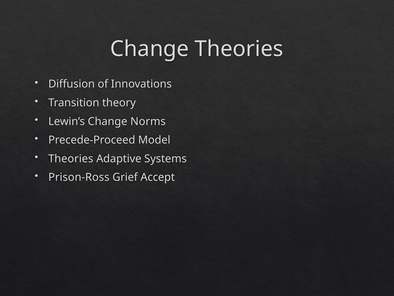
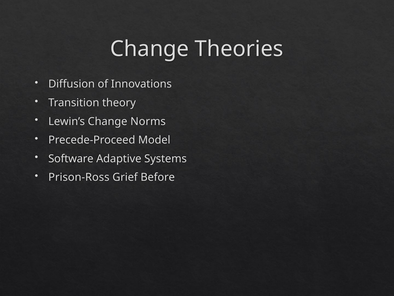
Theories: Theories -> Software (71, 158)
Accept: Accept -> Before (158, 177)
